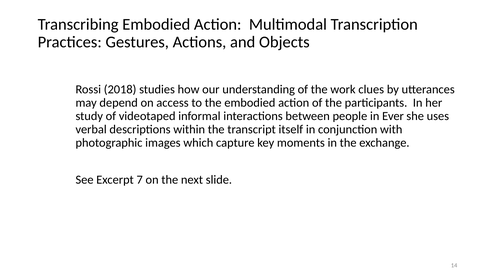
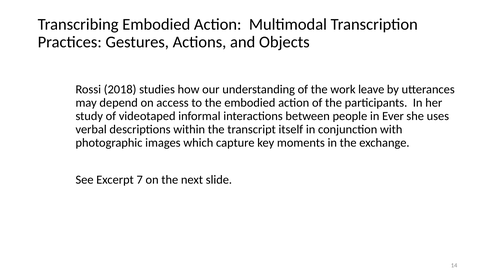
clues: clues -> leave (371, 90)
